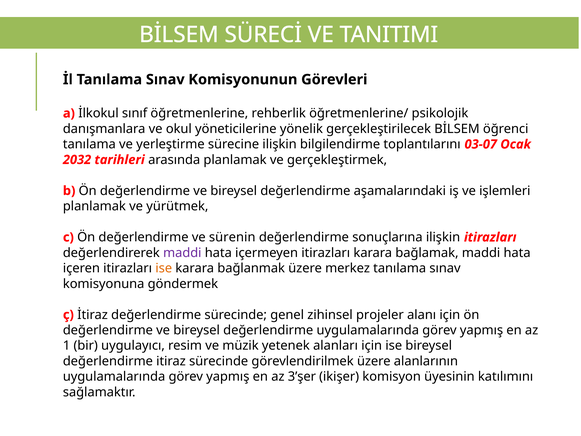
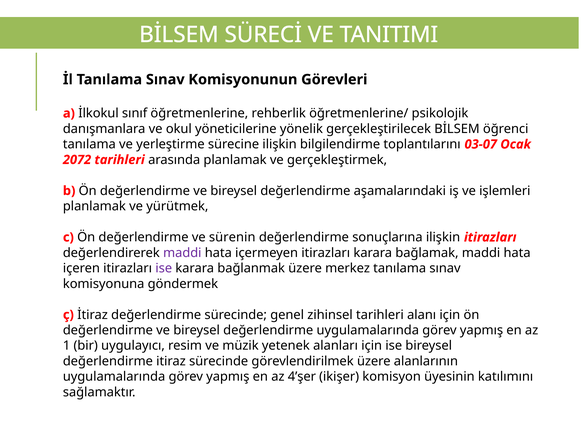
2032: 2032 -> 2072 (77, 160)
ise colour: orange -> purple (164, 268)
zihinsel projeler: projeler -> tarihleri (380, 315)
3’şer: 3’şer -> 4’şer (302, 377)
